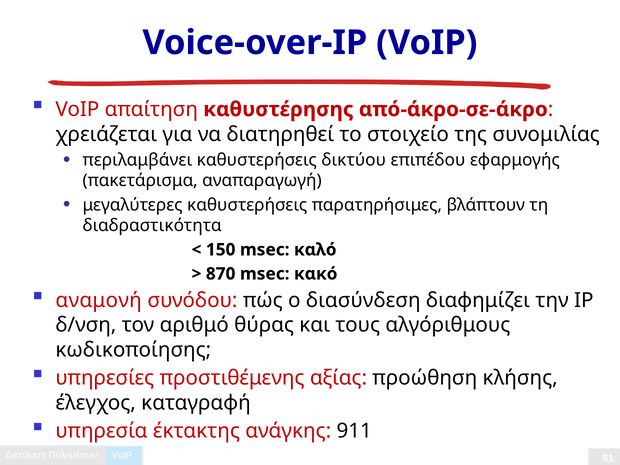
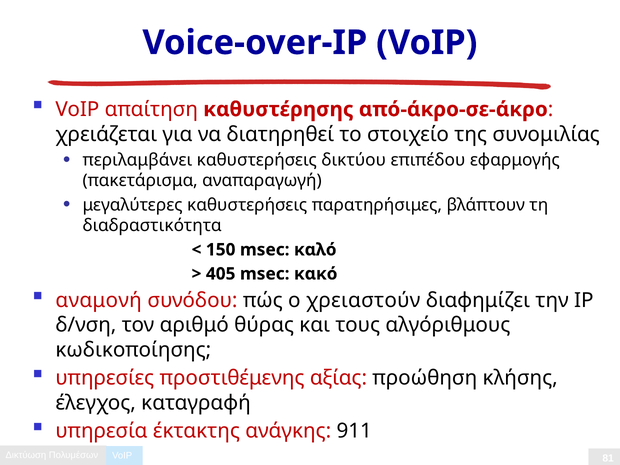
870: 870 -> 405 (221, 274)
διασύνδεση: διασύνδεση -> χρειαστούν (363, 300)
